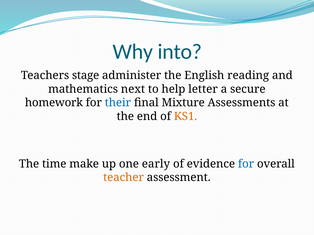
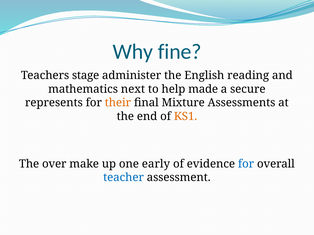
into: into -> fine (180, 52)
letter: letter -> made (203, 89)
homework: homework -> represents (54, 103)
their colour: blue -> orange (118, 103)
time: time -> over (54, 164)
teacher colour: orange -> blue (124, 178)
